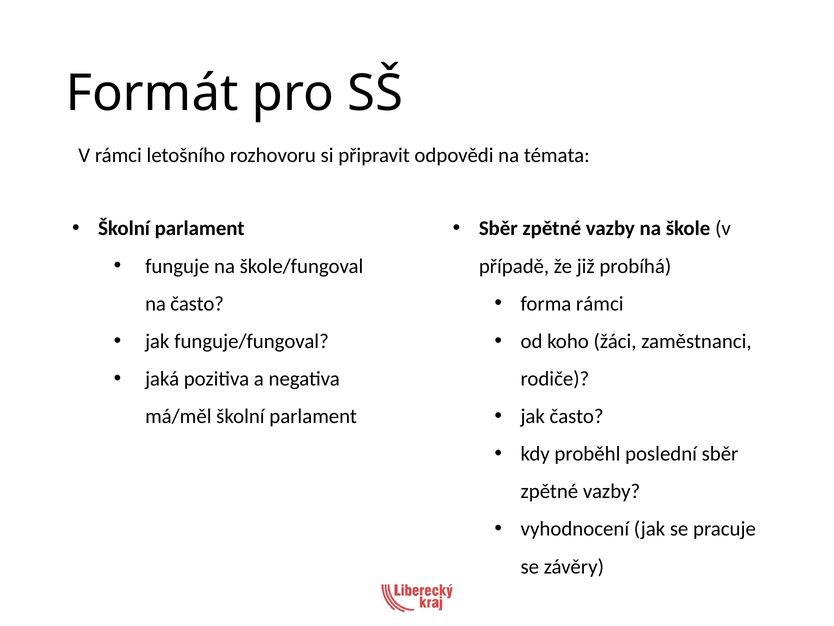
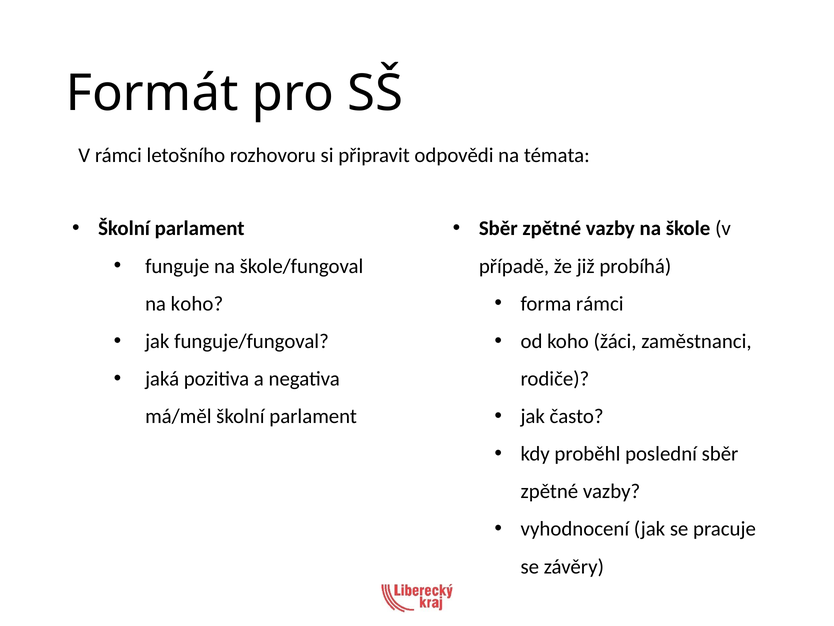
na často: často -> koho (197, 303)
